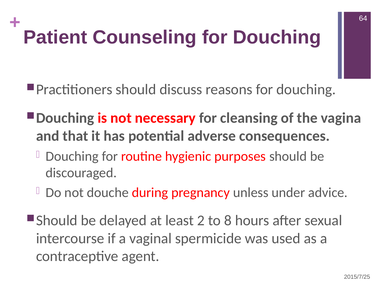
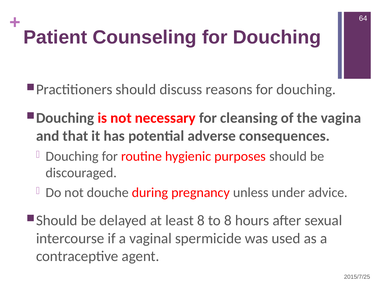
least 2: 2 -> 8 (201, 221)
